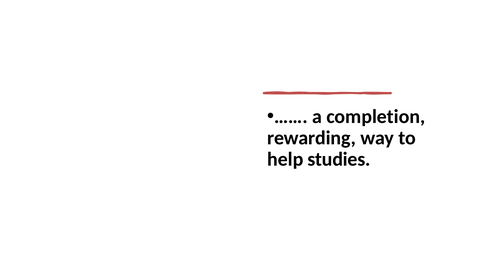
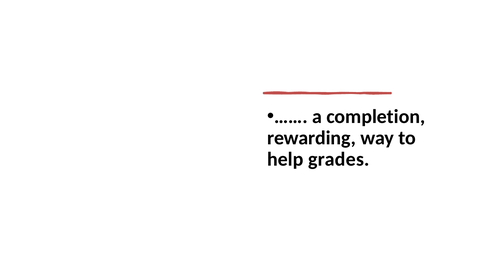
studies: studies -> grades (339, 160)
